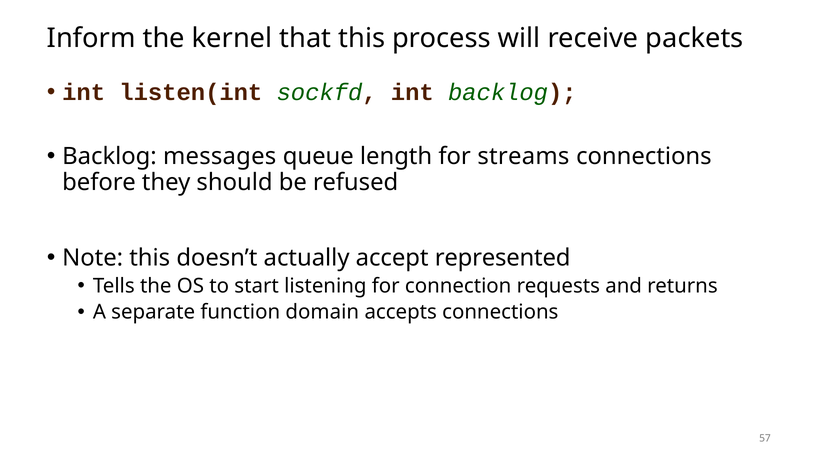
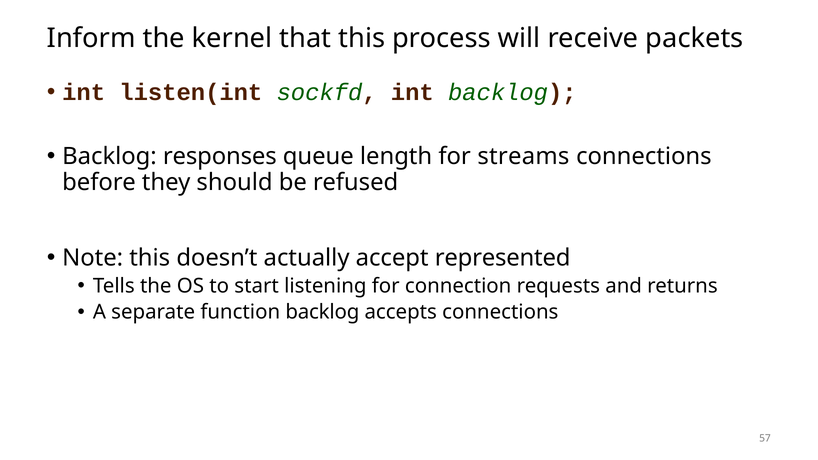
messages: messages -> responses (220, 157)
function domain: domain -> backlog (322, 312)
